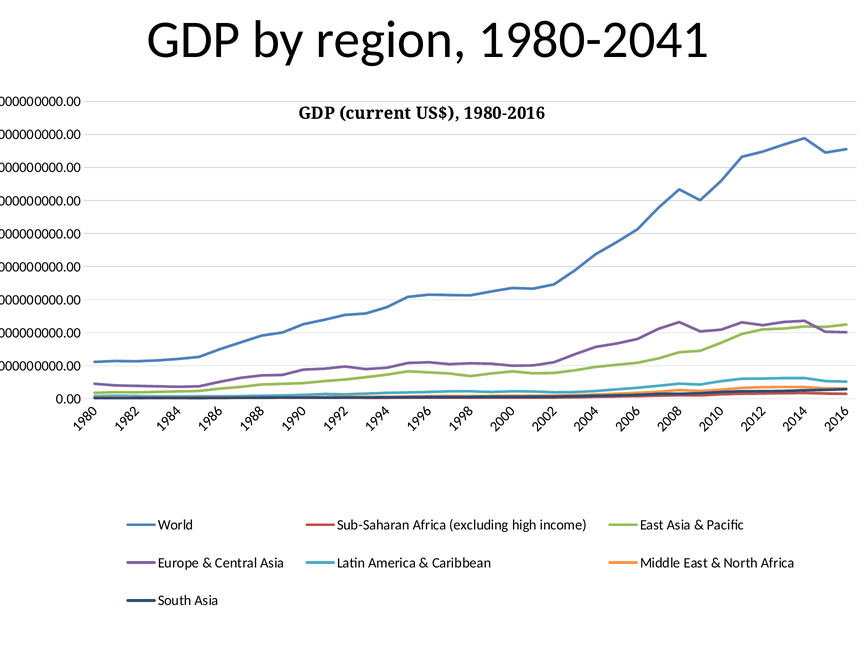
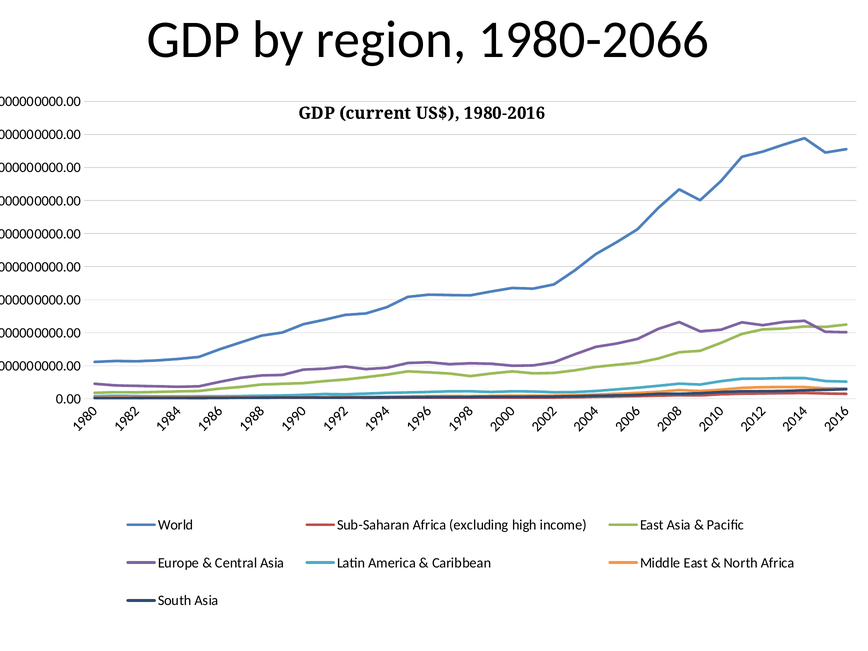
1980-2041: 1980-2041 -> 1980-2066 (594, 40)
